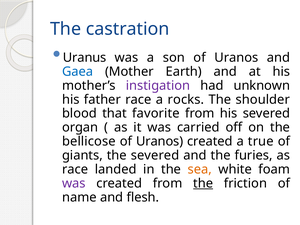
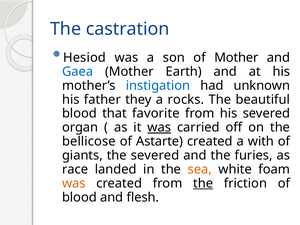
Uranus: Uranus -> Hesiod (85, 58)
son of Uranos: Uranos -> Mother (236, 58)
instigation colour: purple -> blue (158, 86)
father race: race -> they (138, 100)
shoulder: shoulder -> beautiful (263, 100)
was underline: none -> present (159, 127)
Uranos: Uranos -> Astarte (160, 141)
true: true -> with (261, 141)
was colour: purple -> orange (74, 183)
name: name -> blood (79, 197)
